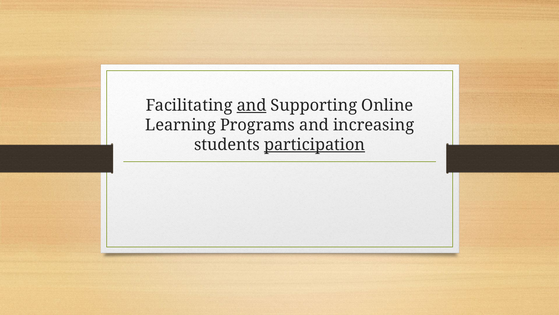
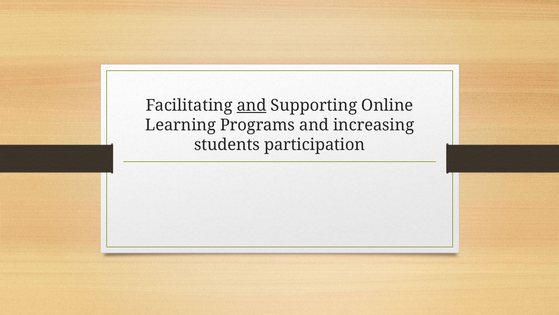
participation underline: present -> none (315, 145)
